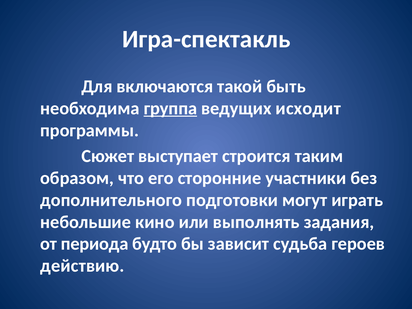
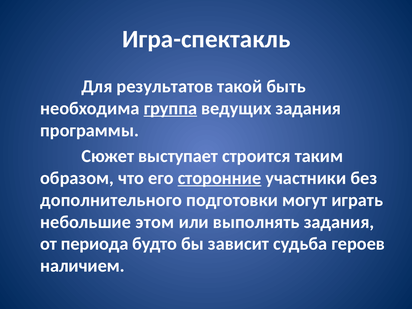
включаются: включаются -> результатов (165, 86)
ведущих исходит: исходит -> задания (308, 108)
сторонние underline: none -> present (219, 178)
кино: кино -> этом (155, 222)
действию: действию -> наличием (82, 266)
